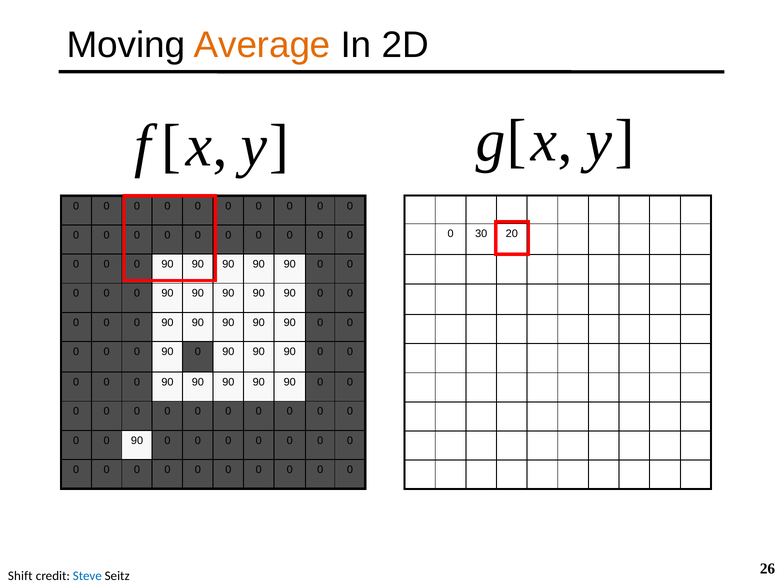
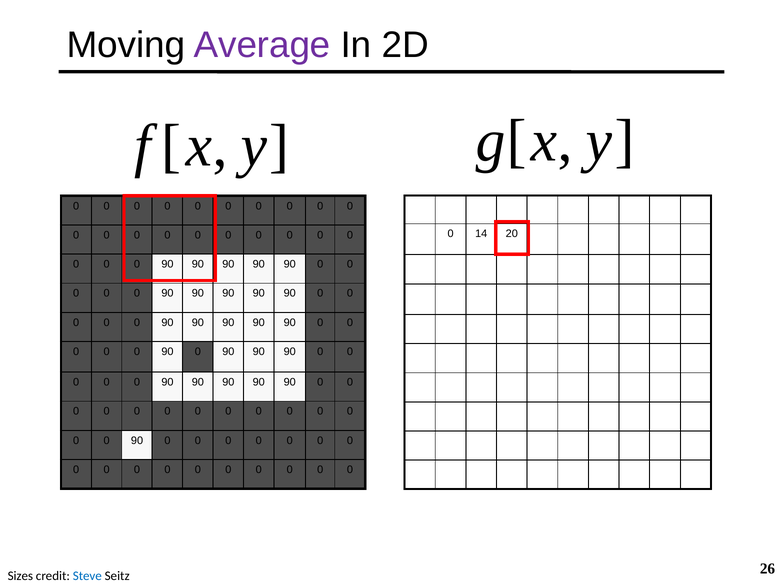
Average colour: orange -> purple (262, 45)
30: 30 -> 14 (481, 234)
Shift: Shift -> Sizes (20, 576)
